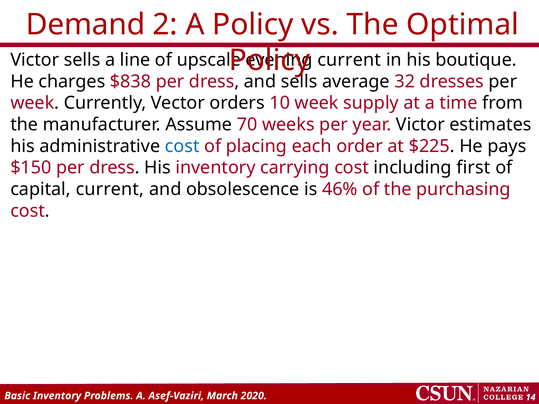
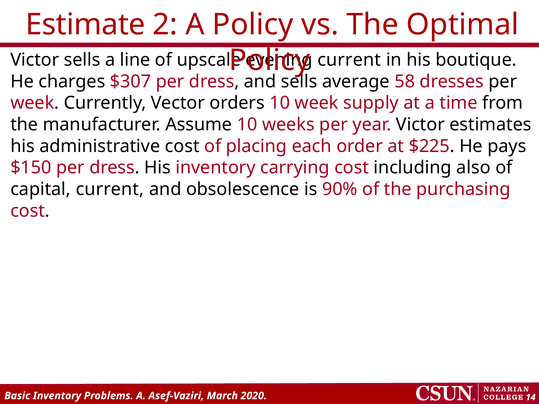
Demand: Demand -> Estimate (86, 24)
$838: $838 -> $307 (131, 82)
32: 32 -> 58 (405, 82)
Assume 70: 70 -> 10 (247, 125)
cost colour: blue -> black (182, 146)
first: first -> also (473, 168)
46%: 46% -> 90% (340, 189)
